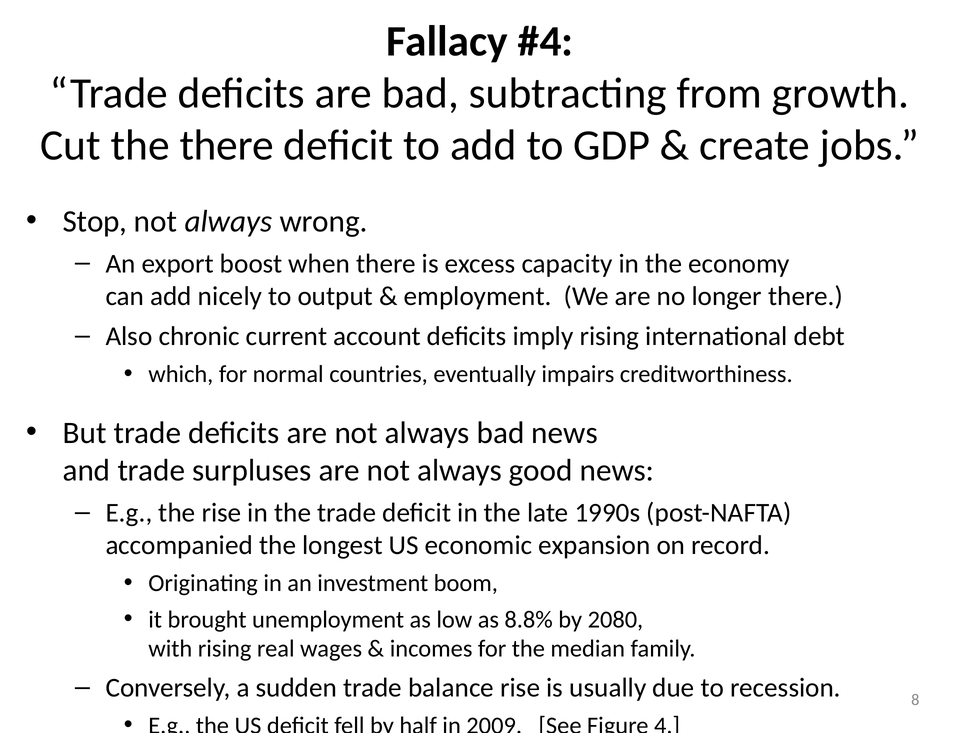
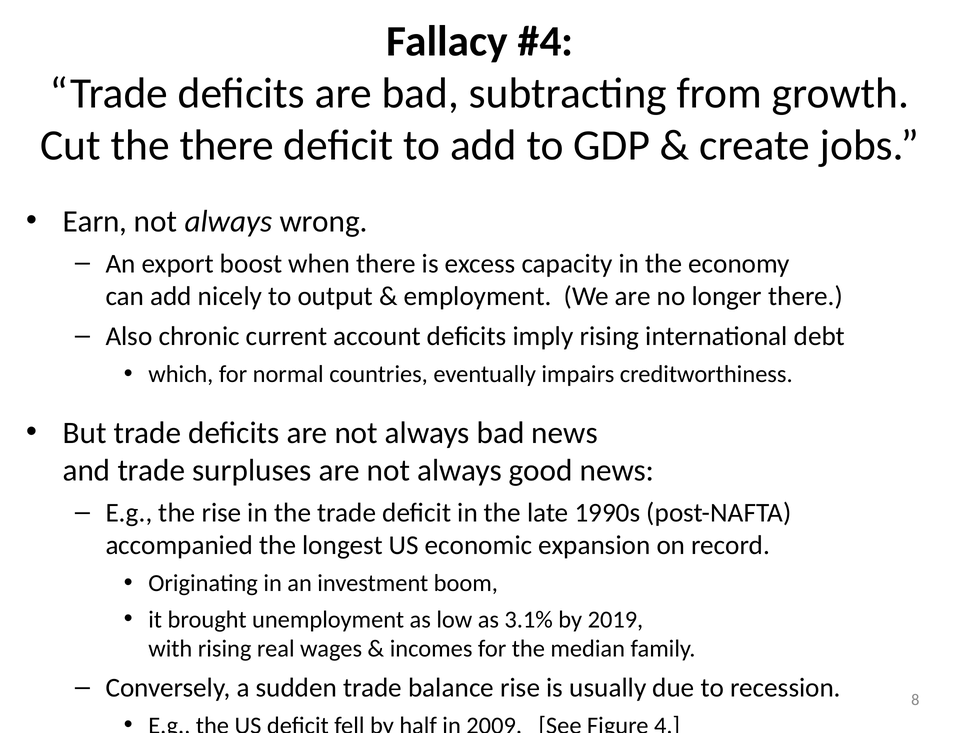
Stop: Stop -> Earn (95, 221)
8.8%: 8.8% -> 3.1% (529, 620)
2080: 2080 -> 2019 (615, 620)
